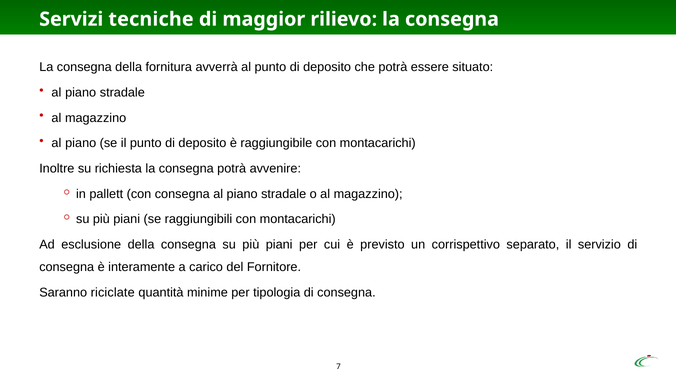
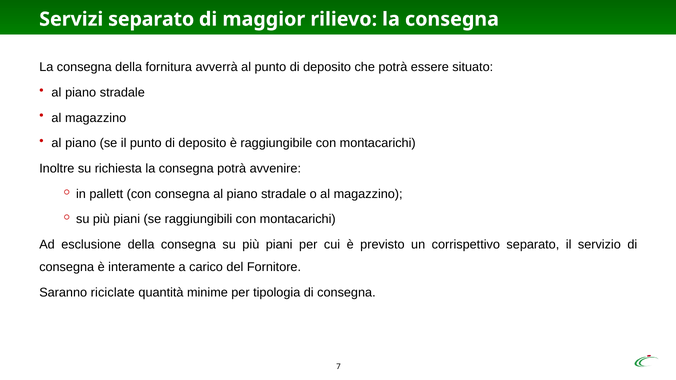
Servizi tecniche: tecniche -> separato (151, 19)
